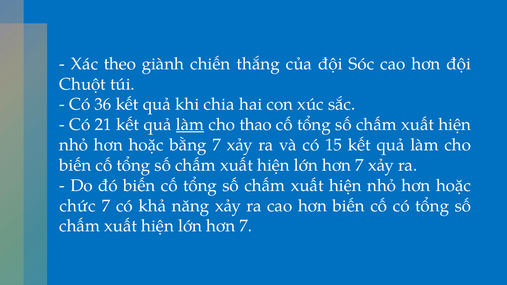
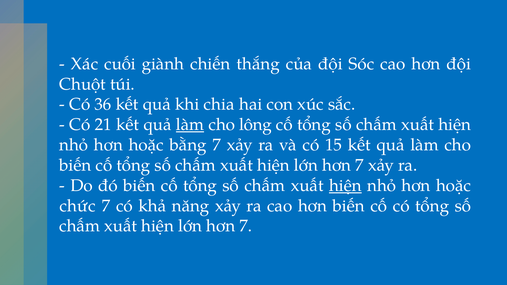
theo: theo -> cuối (120, 64)
thao: thao -> lông (256, 125)
hiện underline: none -> present (345, 186)
